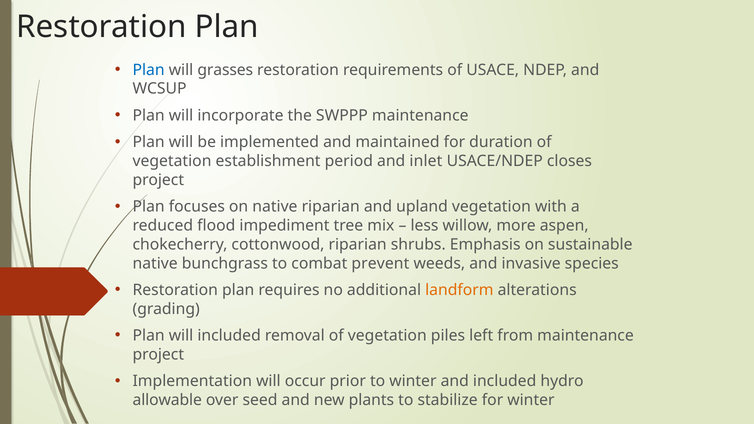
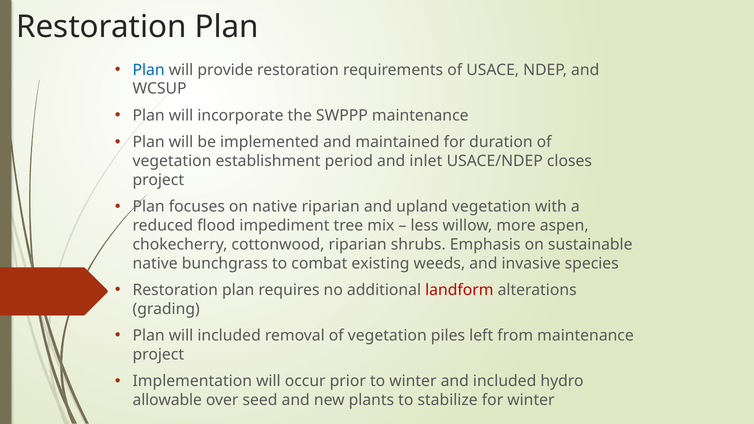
grasses: grasses -> provide (225, 70)
prevent: prevent -> existing (380, 263)
landform colour: orange -> red (459, 290)
